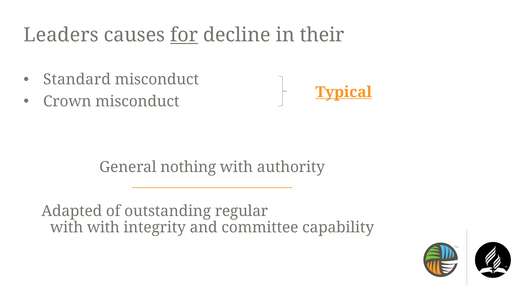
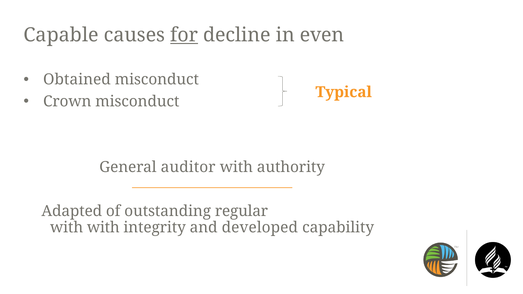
Leaders: Leaders -> Capable (61, 35)
their: their -> even (322, 35)
Standard: Standard -> Obtained (77, 80)
Typical underline: present -> none (344, 92)
nothing: nothing -> auditor (188, 167)
committee: committee -> developed (260, 228)
